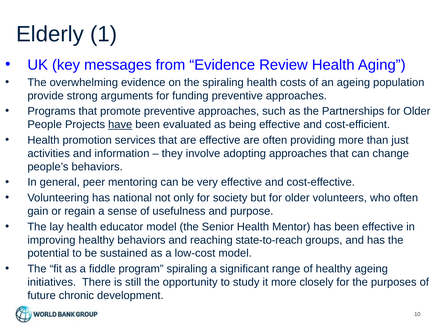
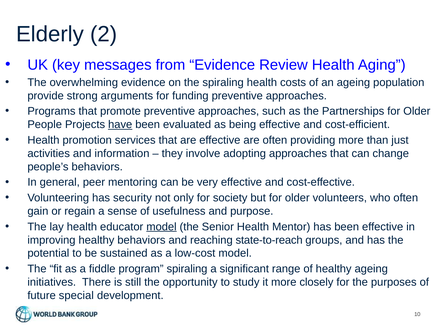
1: 1 -> 2 (104, 34)
national: national -> security (132, 198)
model underline: none -> present (161, 227)
chronic: chronic -> special (76, 296)
